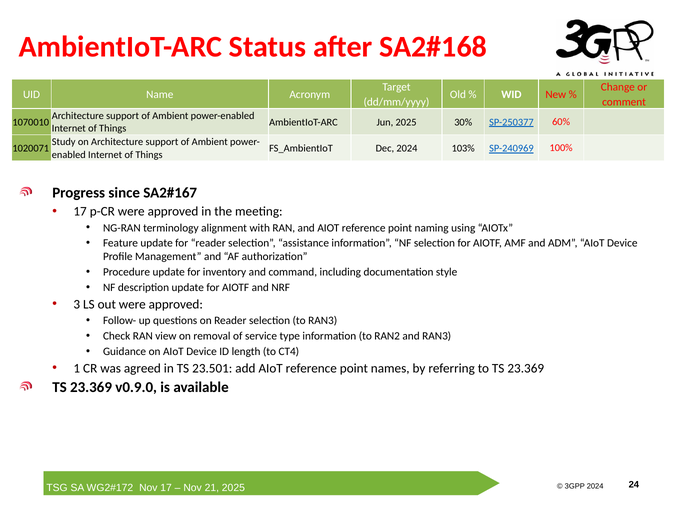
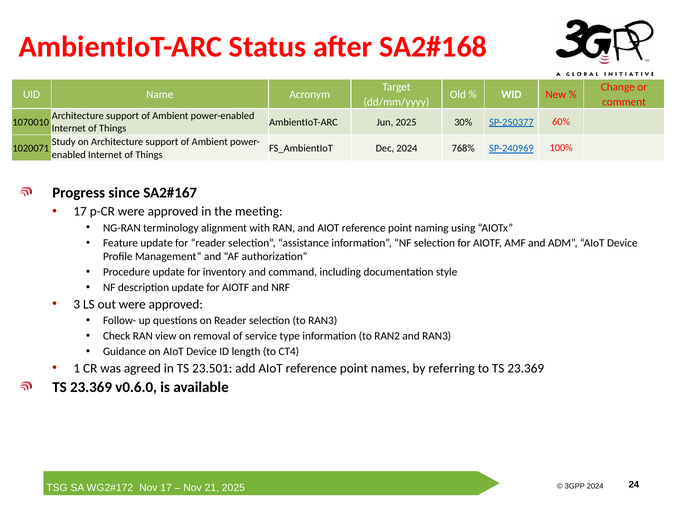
103%: 103% -> 768% (463, 148)
v0.9.0: v0.9.0 -> v0.6.0 (136, 387)
